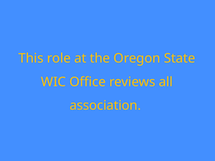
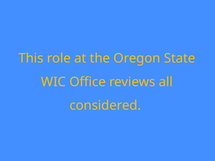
association: association -> considered (105, 106)
